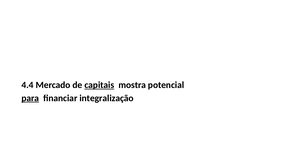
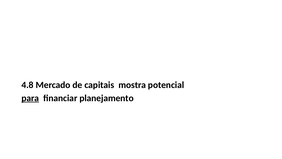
4.4: 4.4 -> 4.8 (28, 85)
capitais underline: present -> none (99, 85)
integralização: integralização -> planejamento (107, 98)
